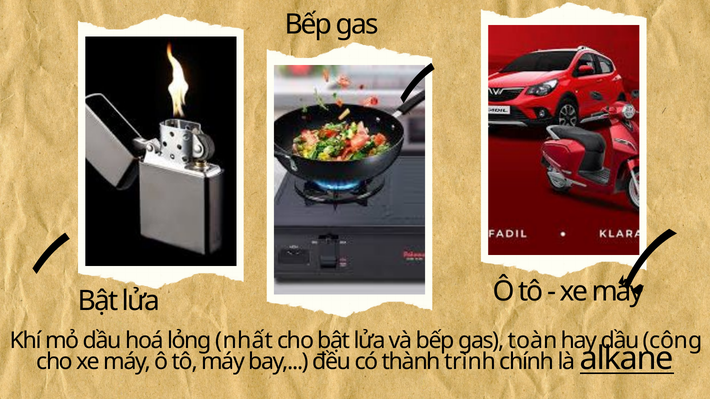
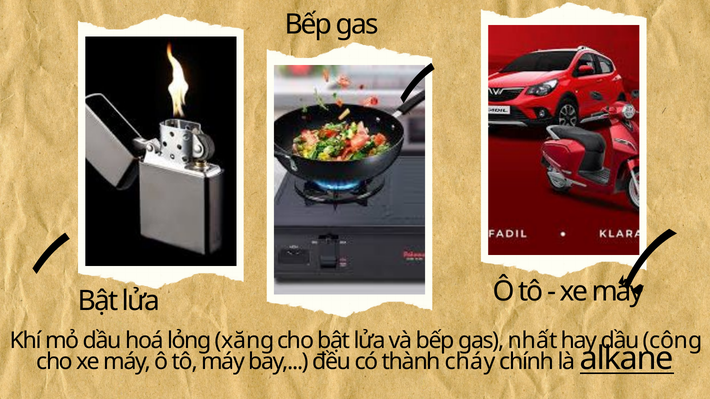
nhất: nhất -> xăng (245, 341)
toàn: toàn -> nhất (533, 341)
trình: trình -> cháy (470, 362)
